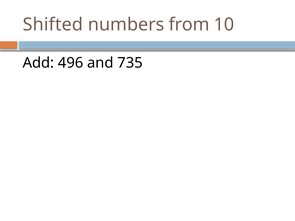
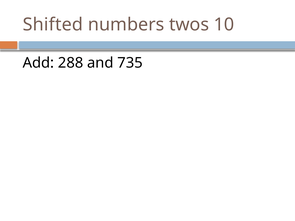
from: from -> twos (189, 25)
496: 496 -> 288 (71, 63)
